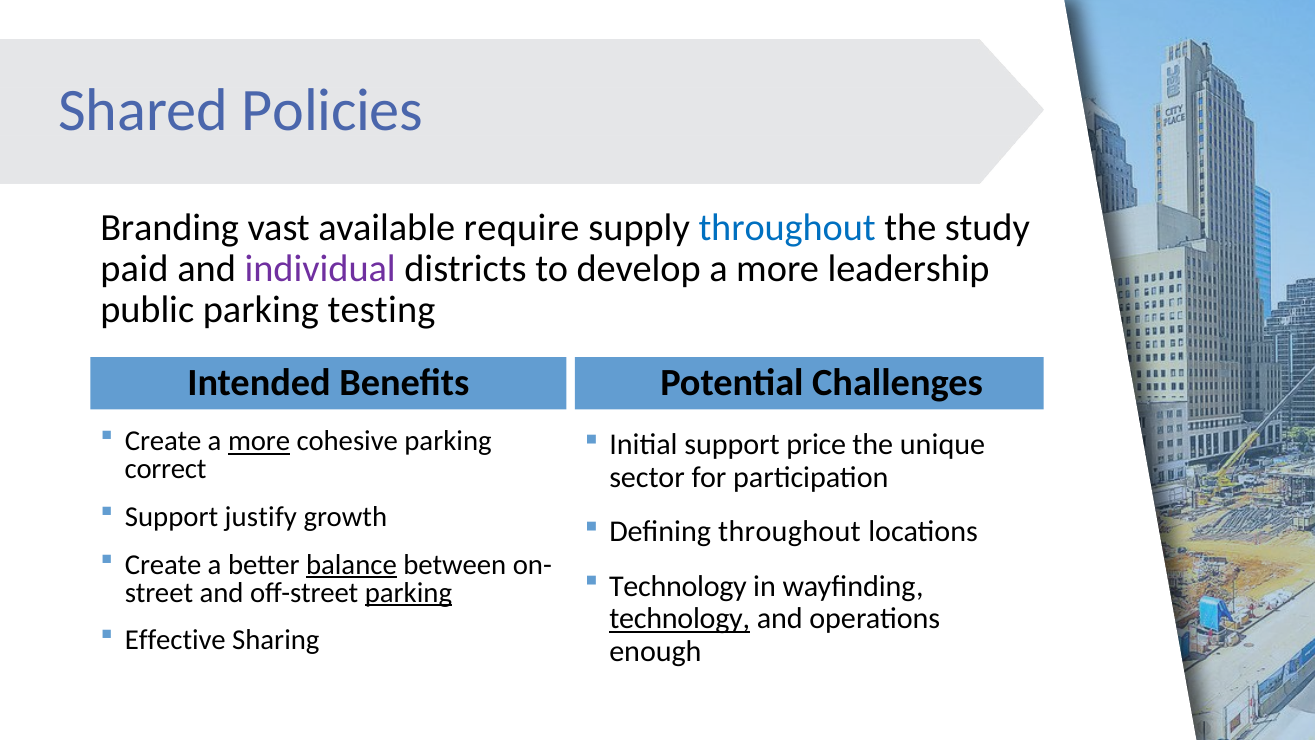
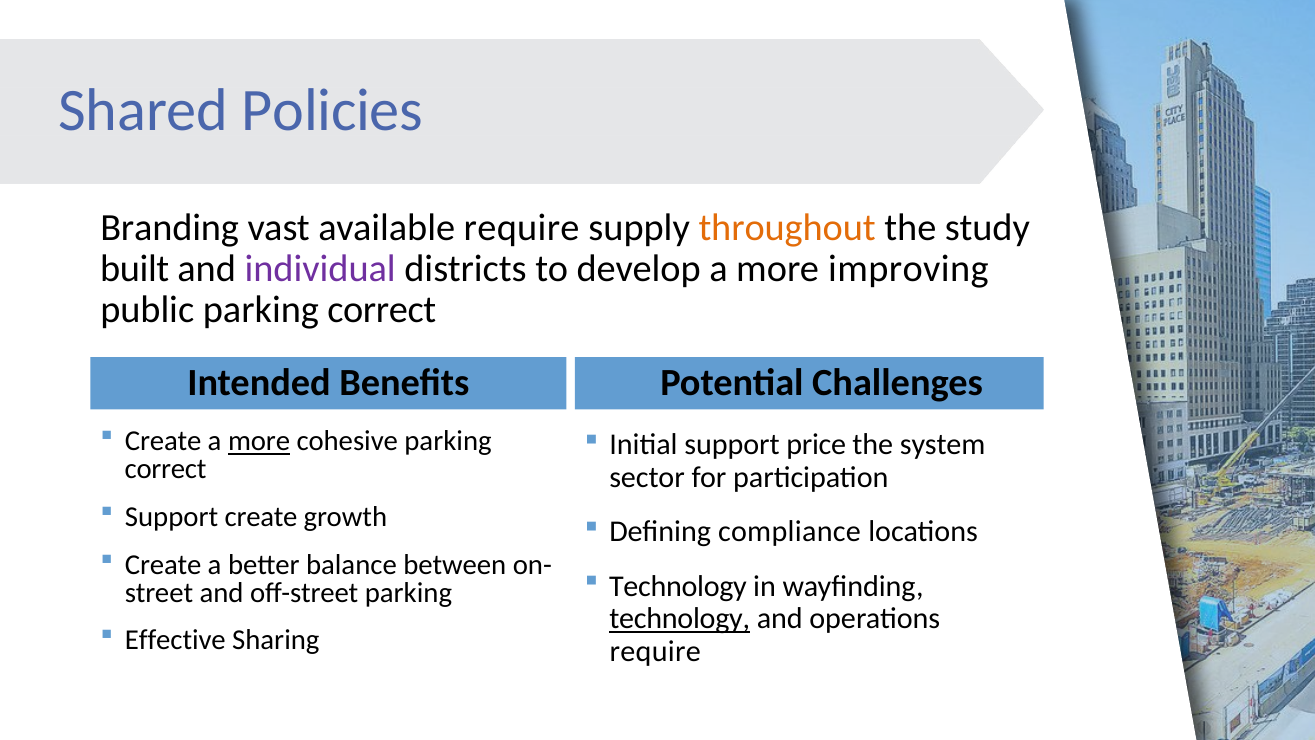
throughout colour: blue -> orange (787, 227)
paid: paid -> built (135, 269)
leadership: leadership -> improving (908, 269)
public parking testing: testing -> correct (382, 310)
unique: unique -> system (943, 445)
Support justify: justify -> create (261, 517)
Defining throughout: throughout -> compliance (790, 532)
balance underline: present -> none (351, 564)
parking underline: present -> none (408, 592)
enough: enough -> require (655, 651)
